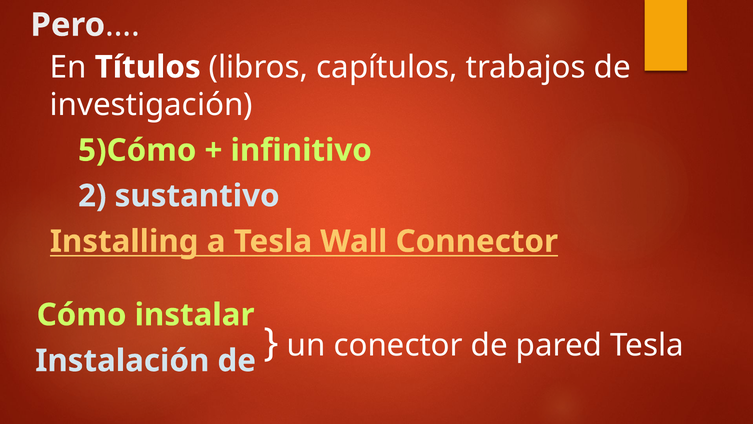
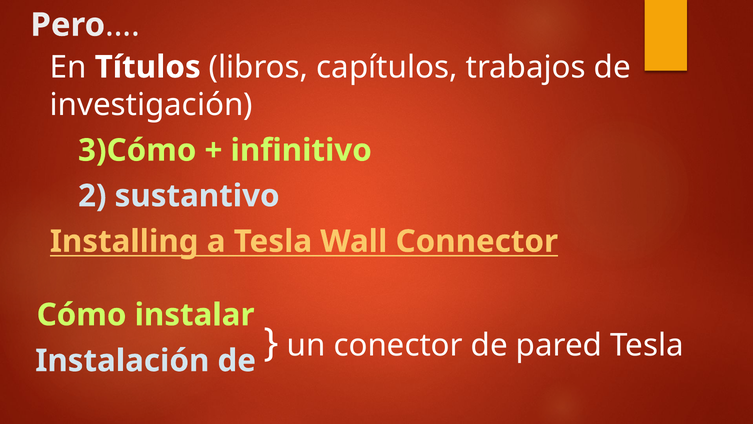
5)Cómo: 5)Cómo -> 3)Cómo (137, 150)
